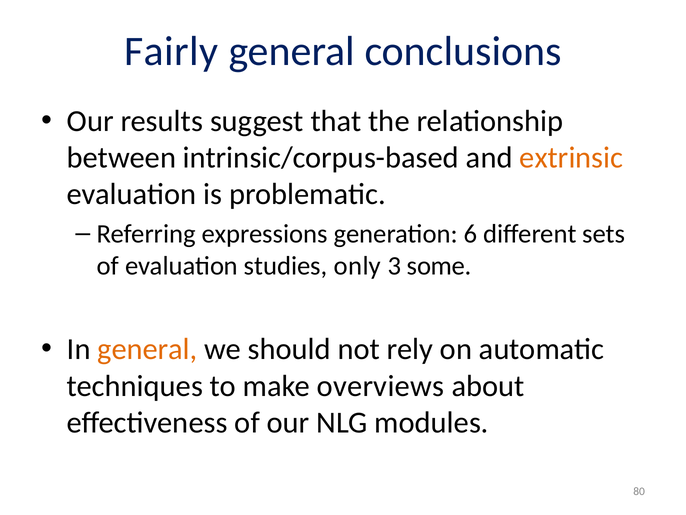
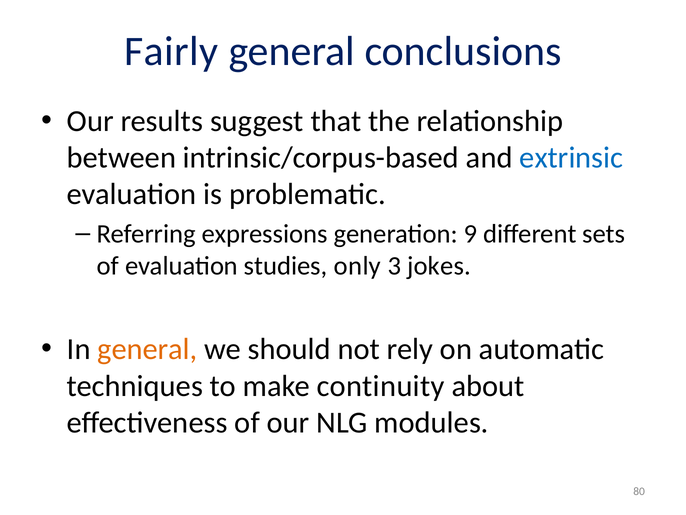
extrinsic colour: orange -> blue (571, 158)
6: 6 -> 9 (471, 234)
some: some -> jokes (439, 266)
overviews: overviews -> continuity (380, 386)
